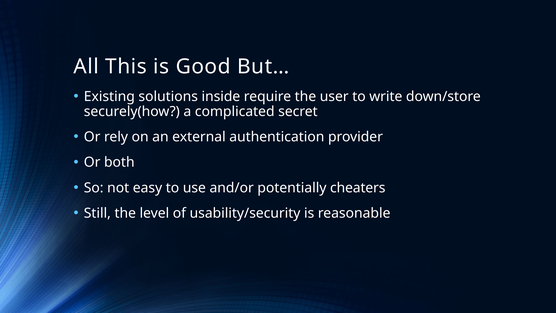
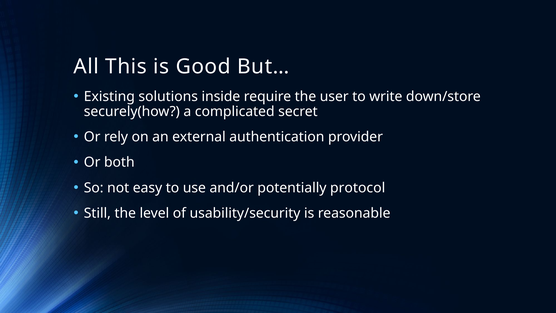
cheaters: cheaters -> protocol (358, 188)
